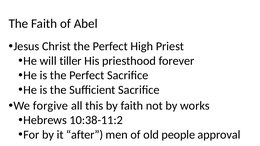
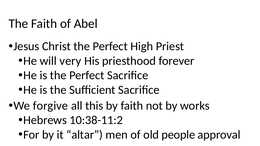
tiller: tiller -> very (70, 61)
after: after -> altar (85, 135)
